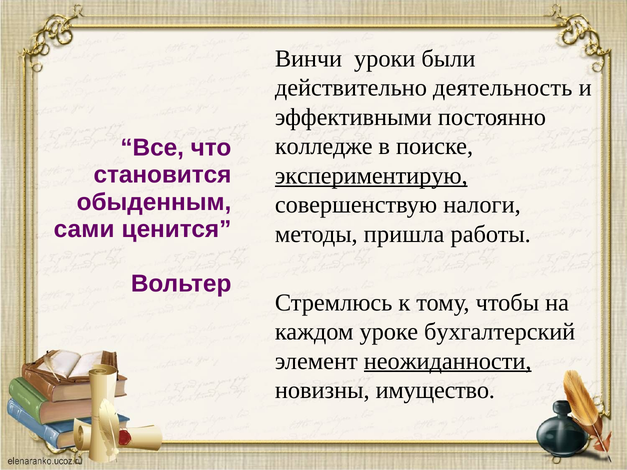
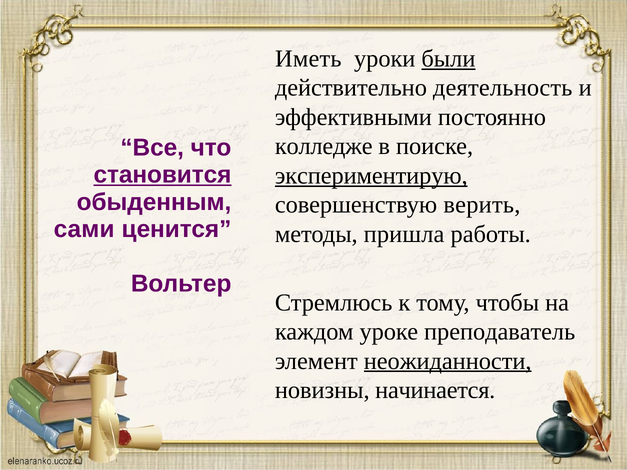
Винчи: Винчи -> Иметь (308, 59)
были underline: none -> present (448, 59)
становится underline: none -> present (162, 175)
налоги: налоги -> верить (482, 205)
бухгалтерский: бухгалтерский -> преподаватель (500, 332)
имущество: имущество -> начинается (435, 390)
